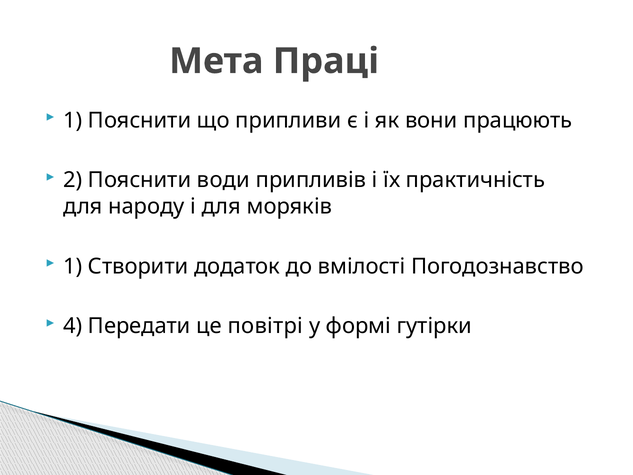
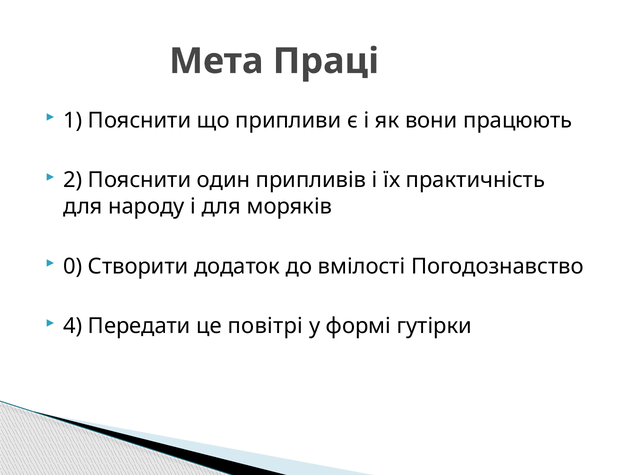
води: води -> один (224, 180)
1: 1 -> 0 (73, 266)
